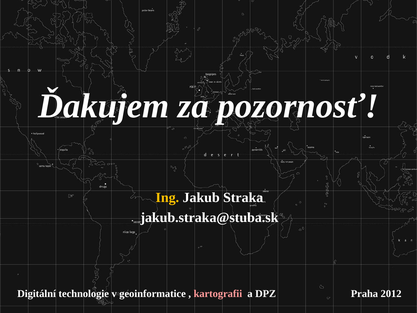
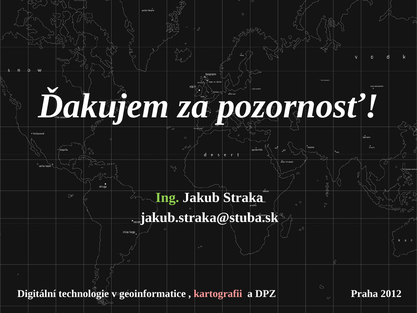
Ing colour: yellow -> light green (167, 197)
